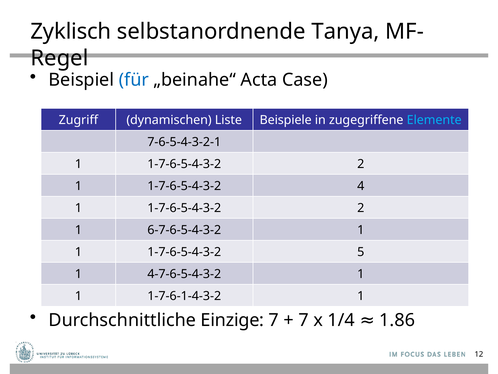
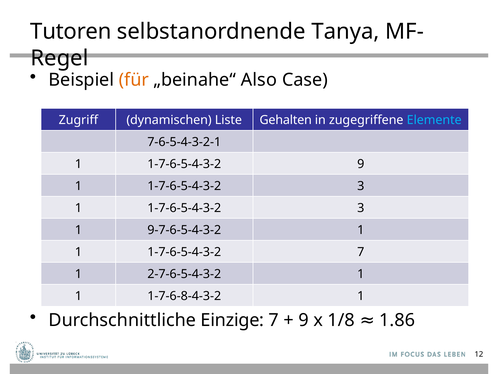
Zyklisch: Zyklisch -> Tutoren (71, 31)
für colour: blue -> orange (134, 80)
Acta: Acta -> Also (259, 80)
Beispiele: Beispiele -> Gehalten (286, 120)
2: 2 -> 9 (361, 164)
4: 4 -> 3 (361, 186)
2: 2 -> 3 (361, 208)
6-7-6-5-4-3-2: 6-7-6-5-4-3-2 -> 9-7-6-5-4-3-2 (184, 230)
1-7-6-5-4-3-2 5: 5 -> 7 (361, 252)
4-7-6-5-4-3-2: 4-7-6-5-4-3-2 -> 2-7-6-5-4-3-2 (184, 274)
1-7-6-1-4-3-2: 1-7-6-1-4-3-2 -> 1-7-6-8-4-3-2 (184, 295)
7: 7 -> 9 (304, 320)
1/4: 1/4 -> 1/8 (341, 320)
